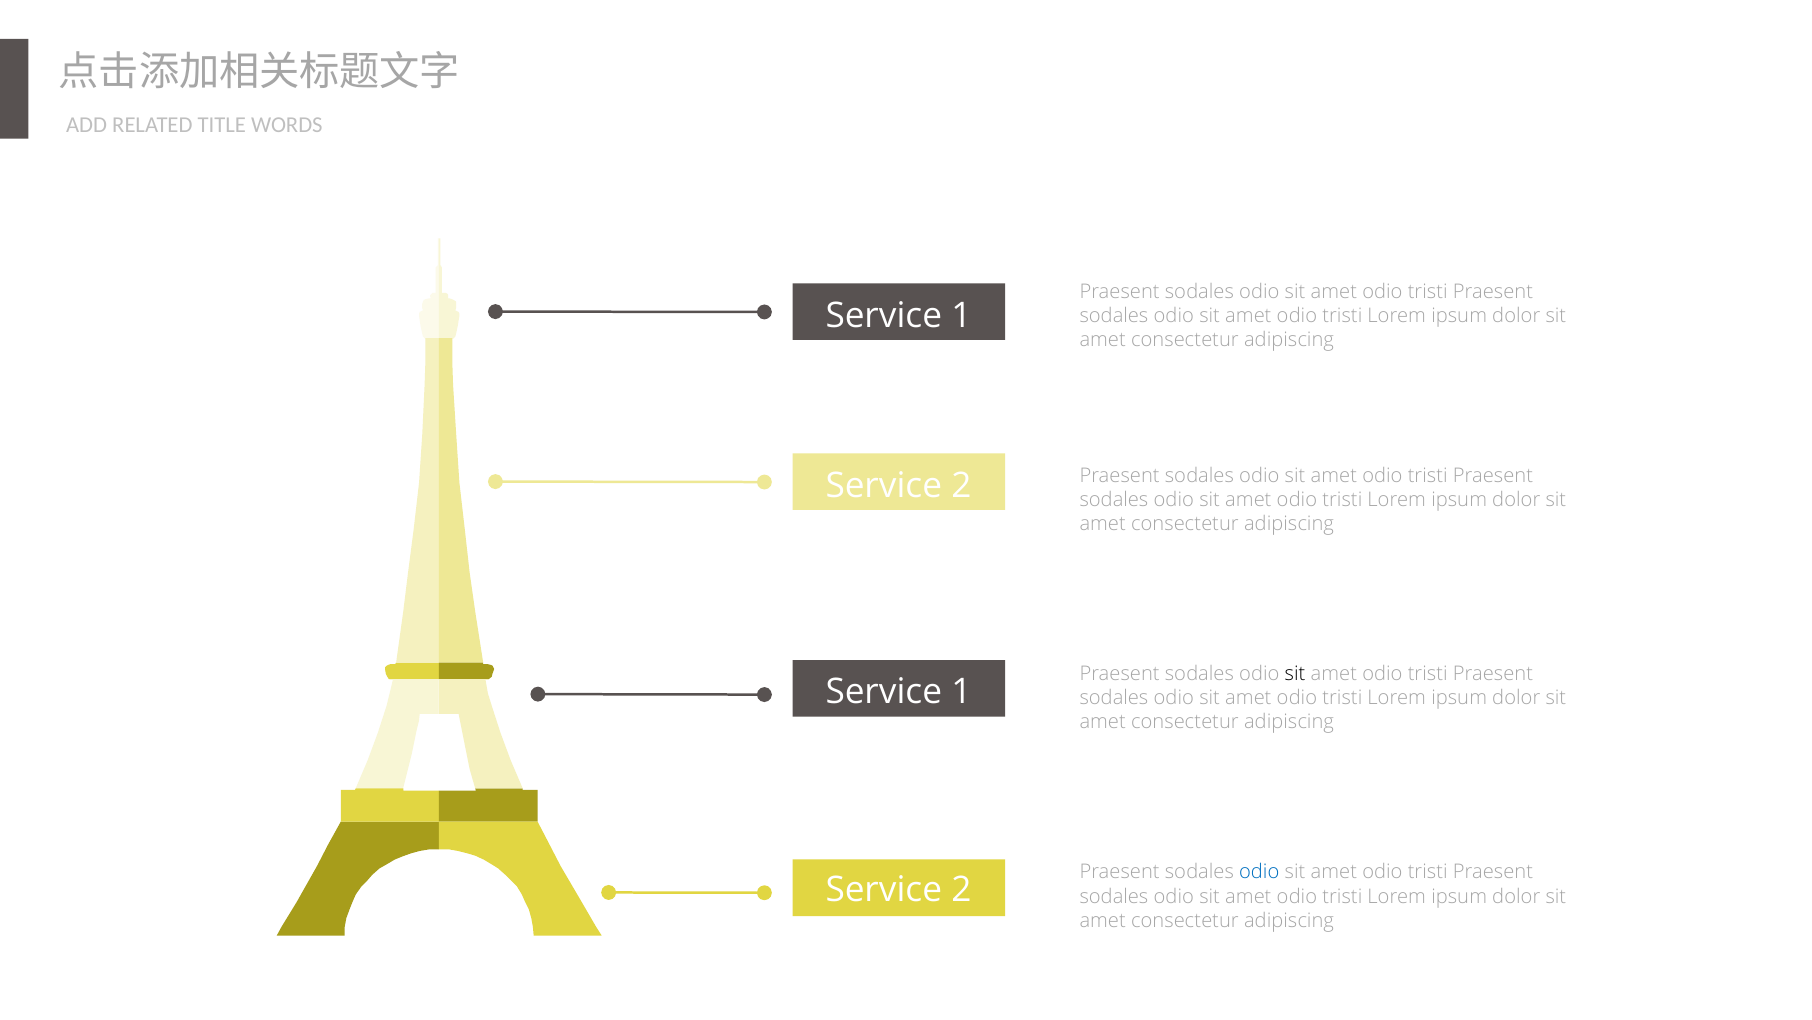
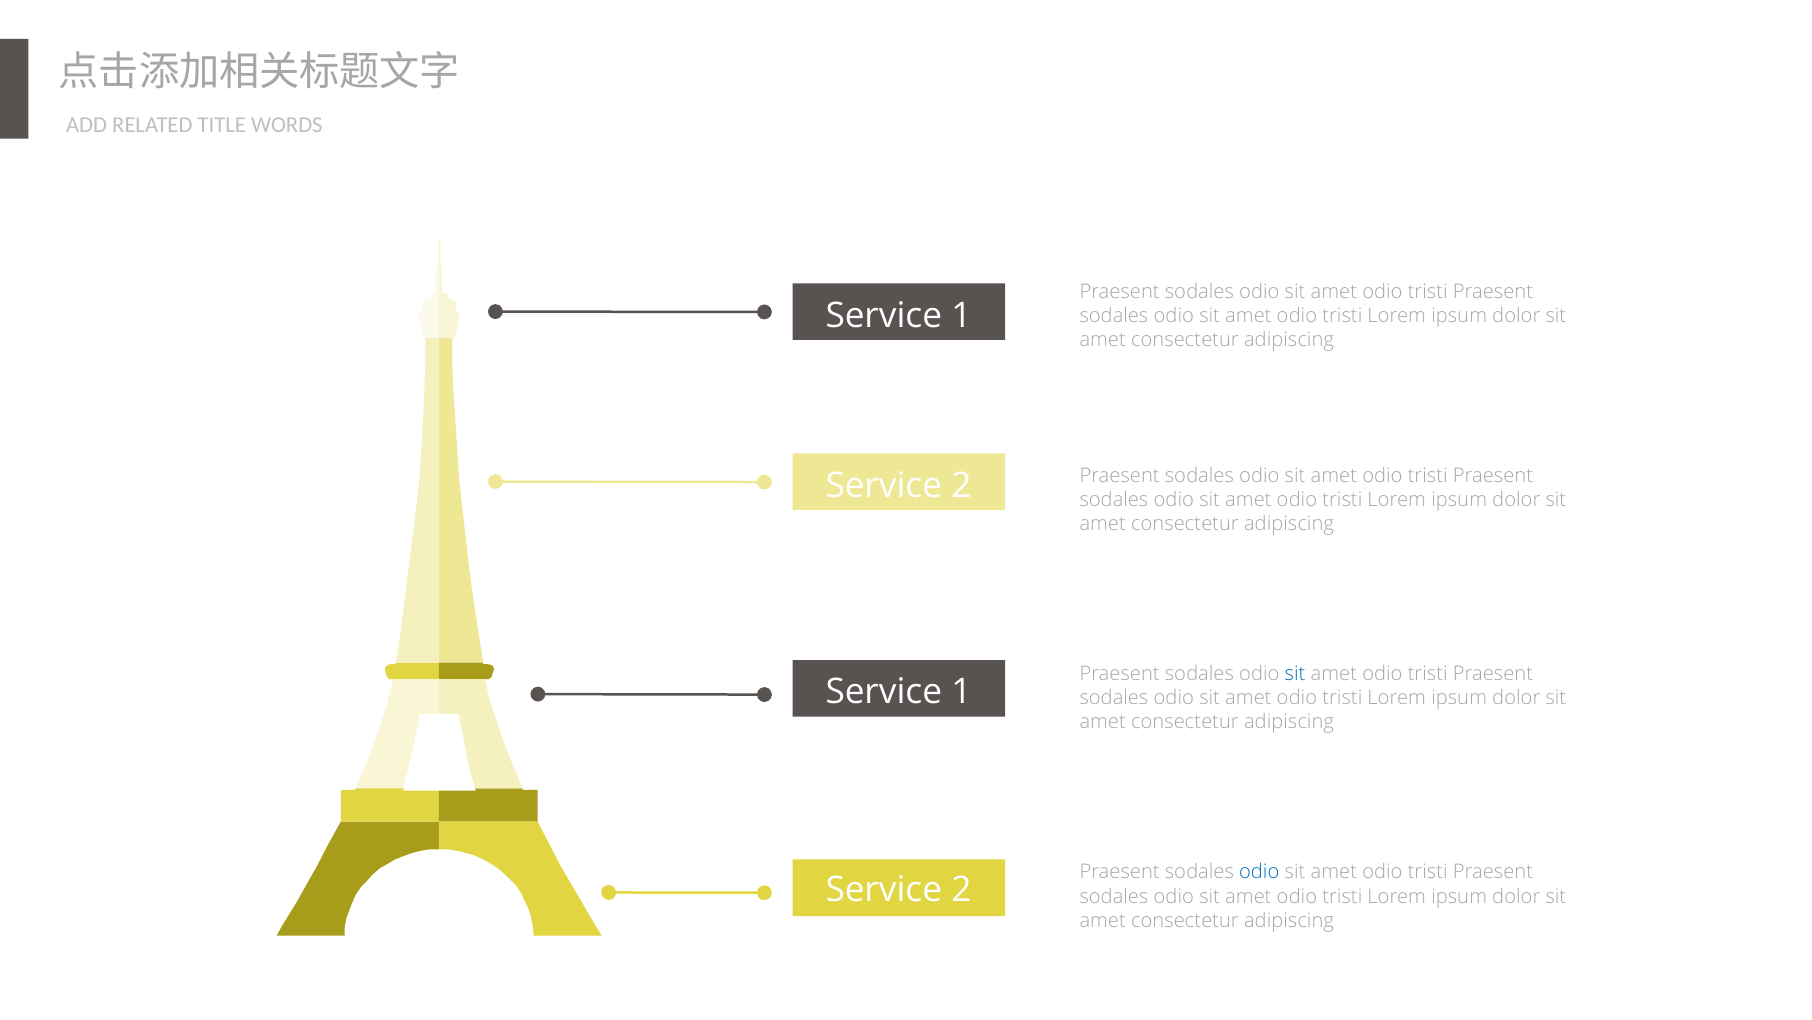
sit colour: black -> blue (1295, 674)
